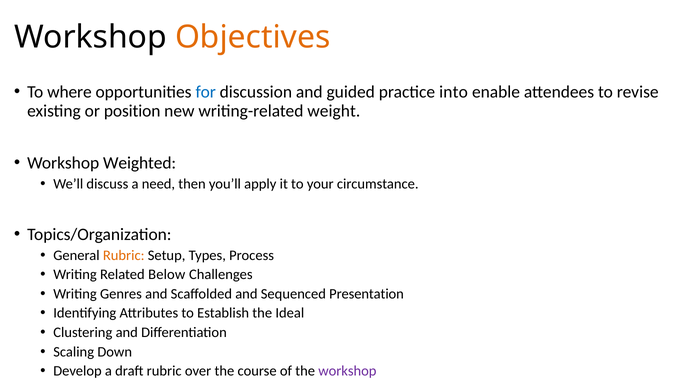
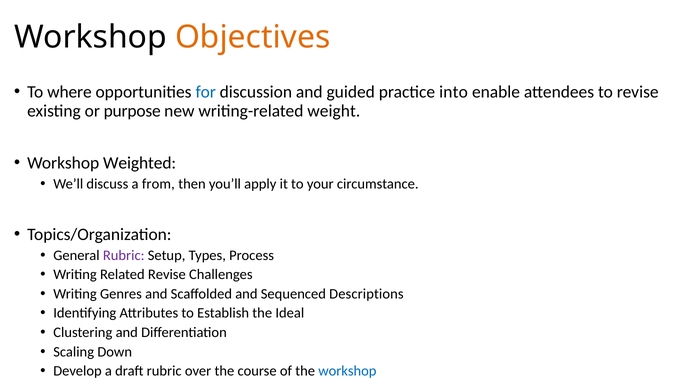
position: position -> purpose (132, 111)
need: need -> from (158, 184)
Rubric colour: orange -> purple (124, 255)
Related Below: Below -> Revise (167, 275)
Presentation: Presentation -> Descriptions (366, 294)
workshop colour: purple -> blue (347, 371)
